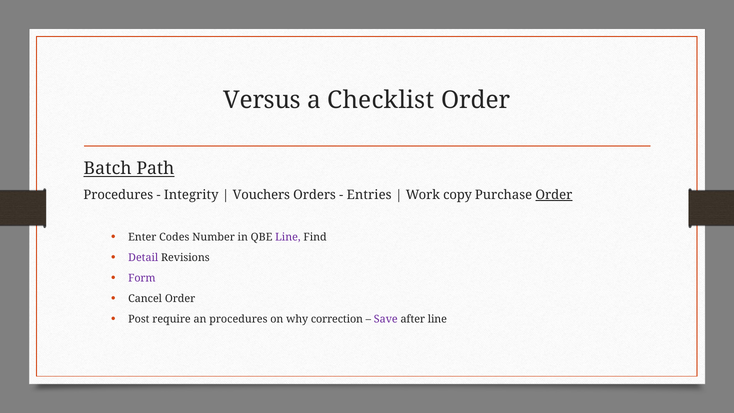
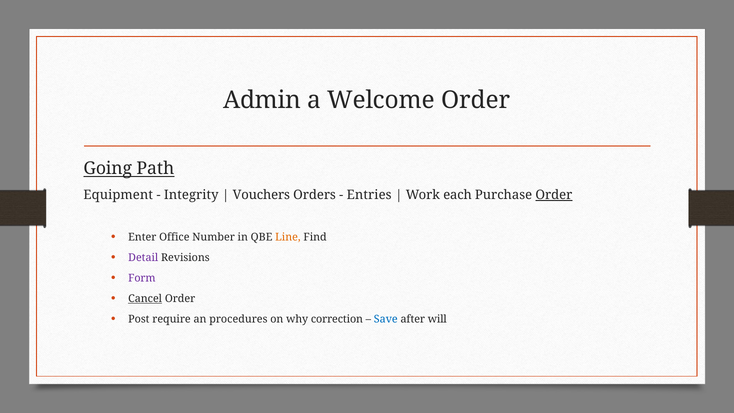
Versus: Versus -> Admin (262, 100)
Checklist: Checklist -> Welcome (381, 100)
Batch: Batch -> Going (108, 168)
Procedures: Procedures -> Equipment (118, 195)
copy: copy -> each (458, 195)
Codes: Codes -> Office (174, 237)
Line colour: purple -> orange (288, 237)
Cancel underline: none -> present (145, 298)
Save colour: purple -> blue (386, 319)
after line: line -> will (437, 319)
